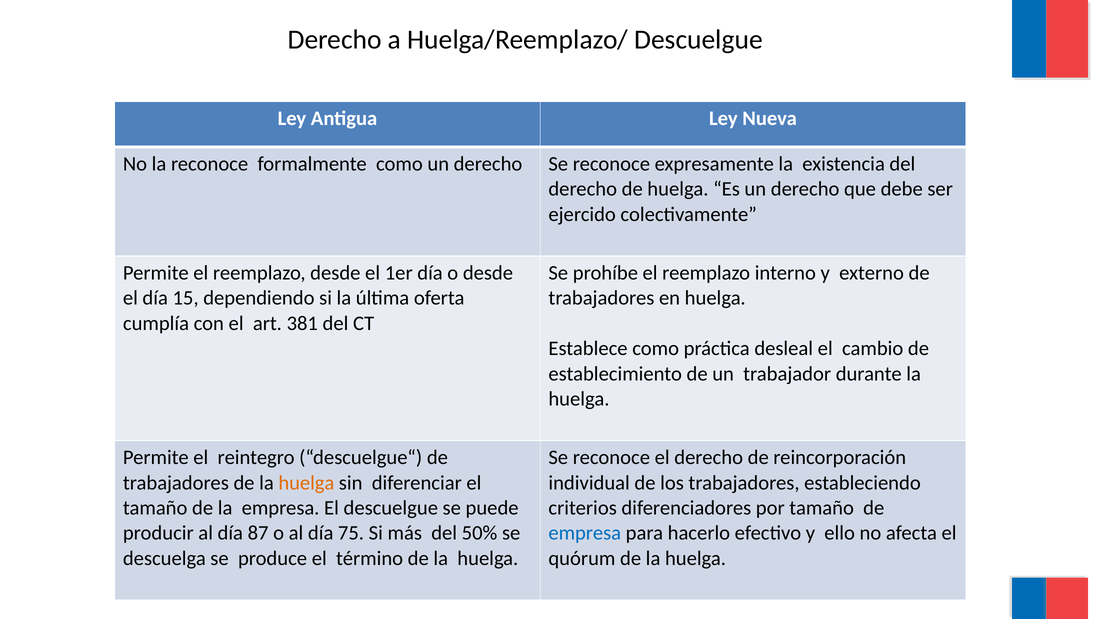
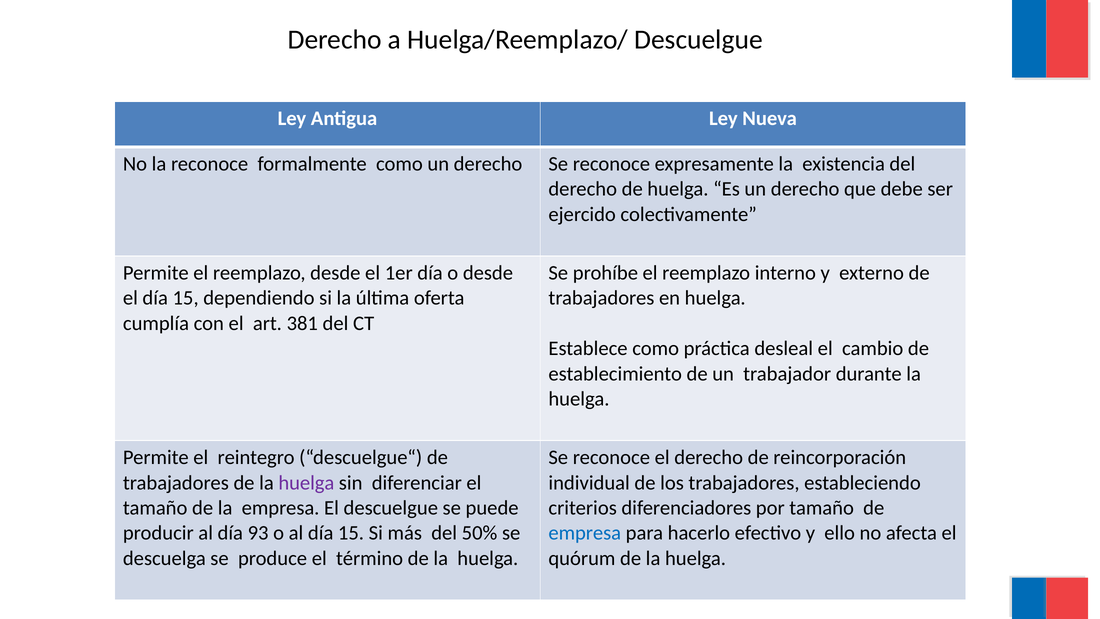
huelga colour: orange -> purple (306, 483)
87: 87 -> 93 (258, 533)
al día 75: 75 -> 15 (351, 533)
